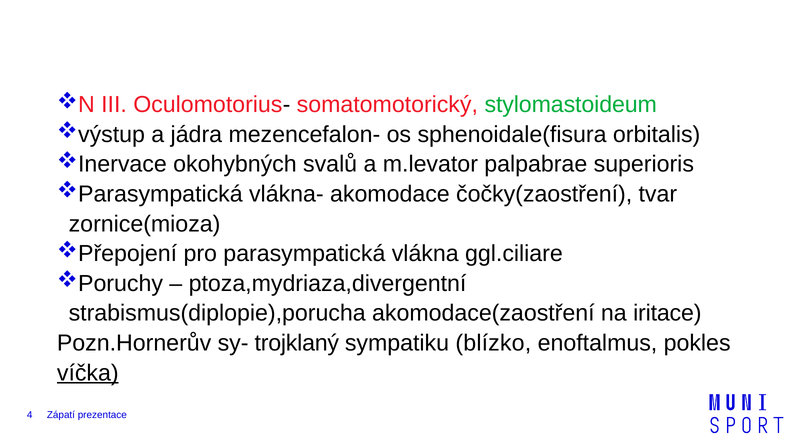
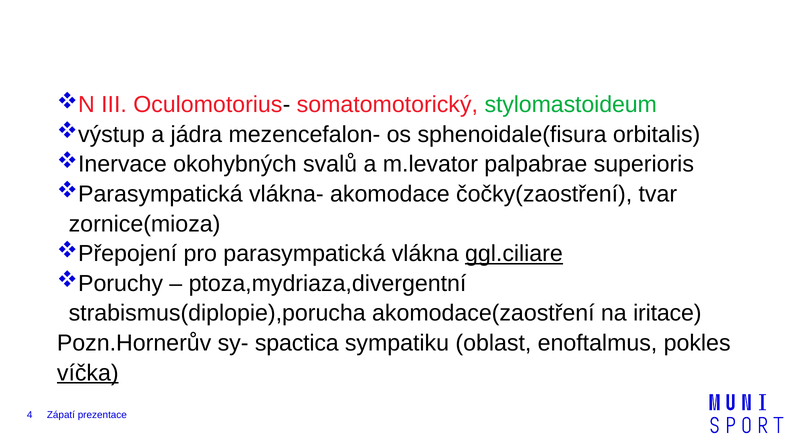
ggl.ciliare underline: none -> present (514, 254)
trojklaný: trojklaný -> spactica (297, 343)
blízko: blízko -> oblast (493, 343)
